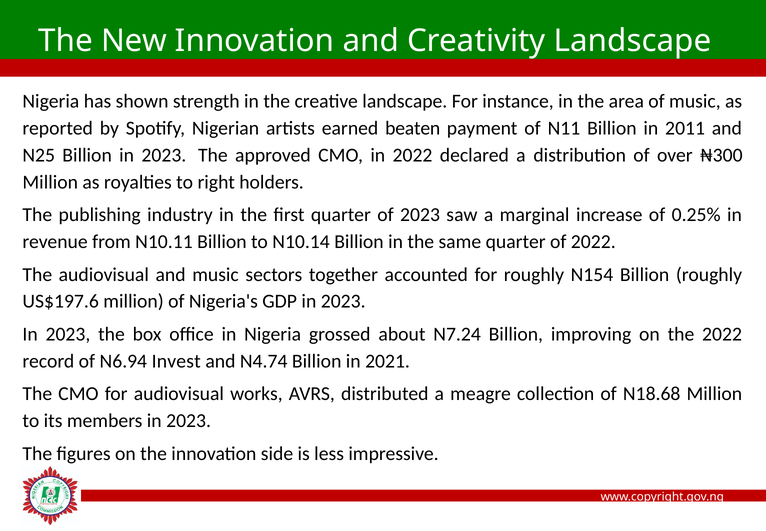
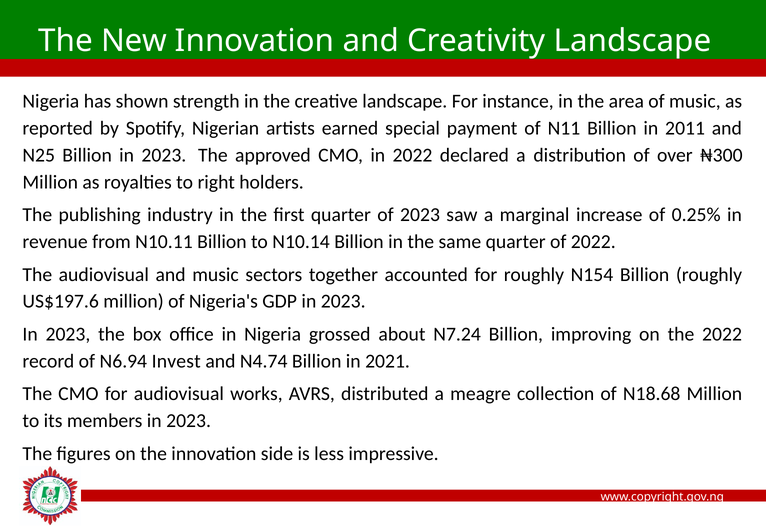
beaten: beaten -> special (413, 128)
